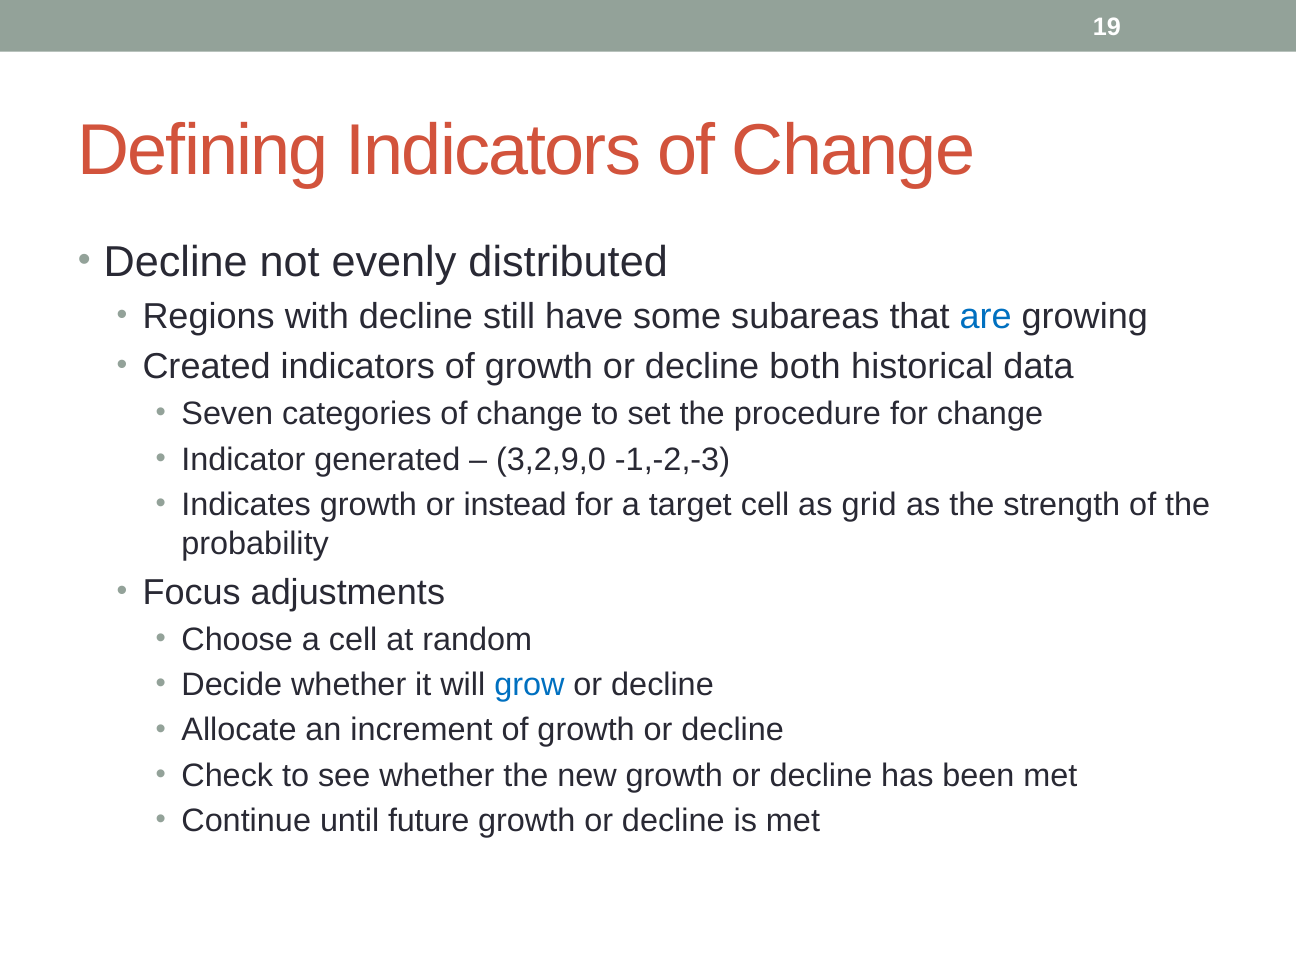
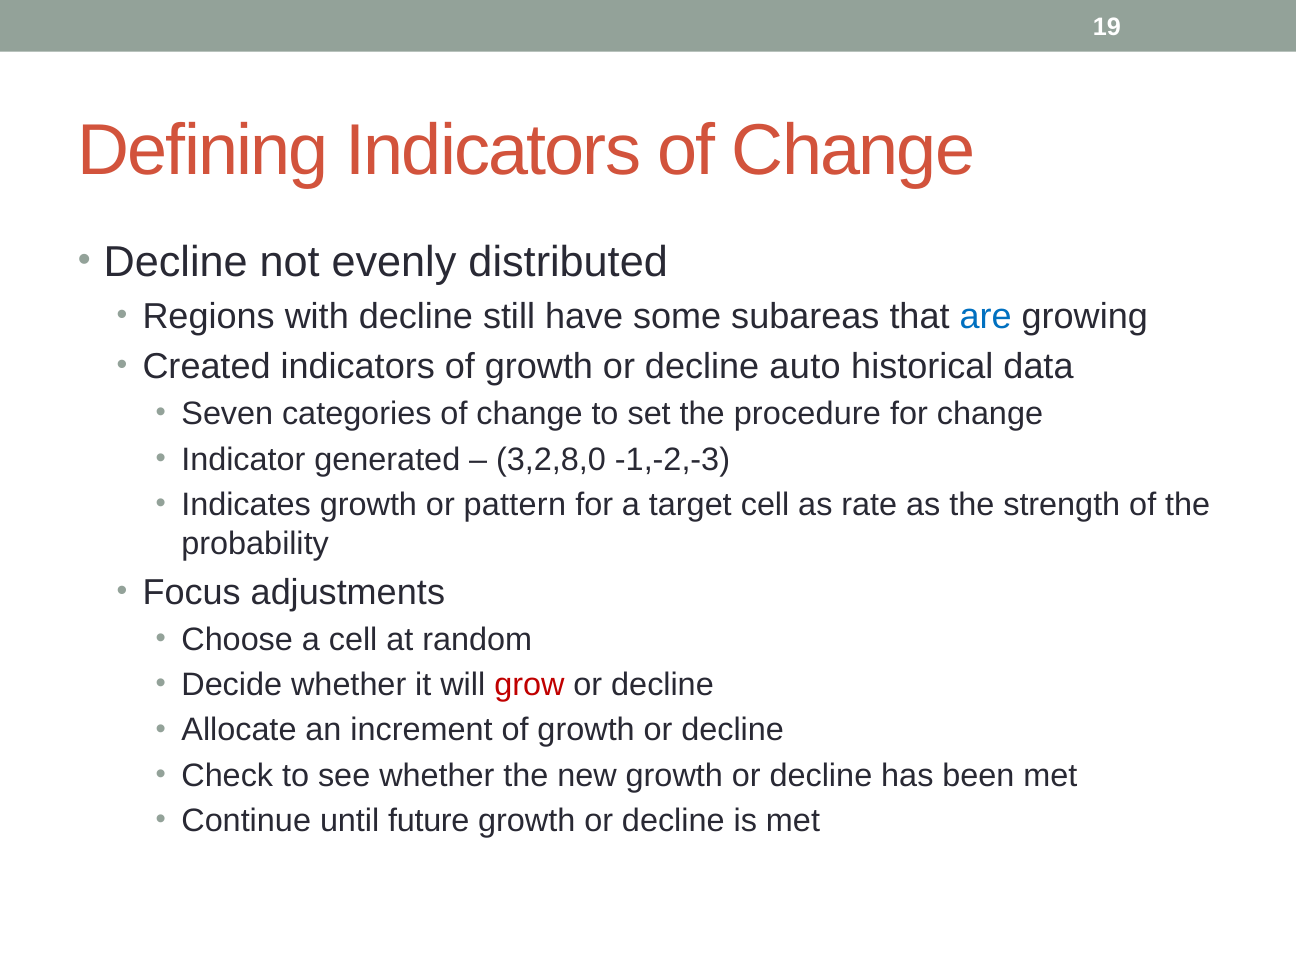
both: both -> auto (805, 367)
3,2,9,0: 3,2,9,0 -> 3,2,8,0 (551, 459)
instead: instead -> pattern (515, 505)
grid: grid -> rate (869, 505)
grow colour: blue -> red (529, 685)
